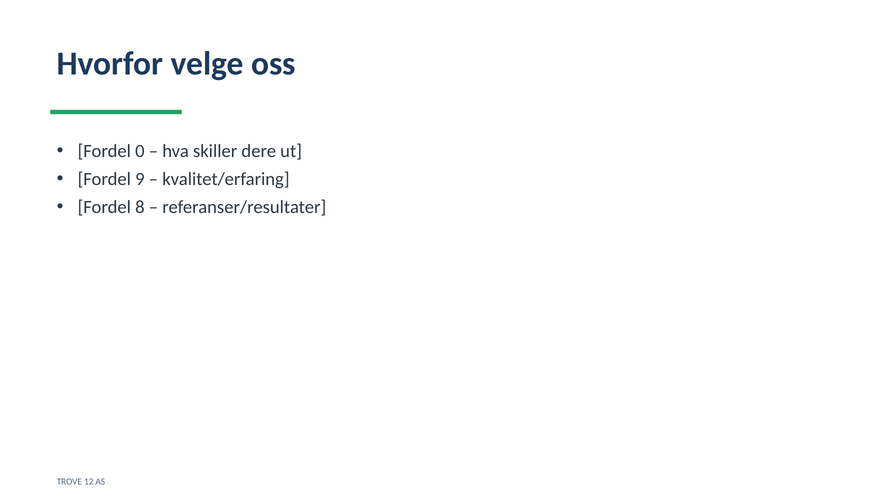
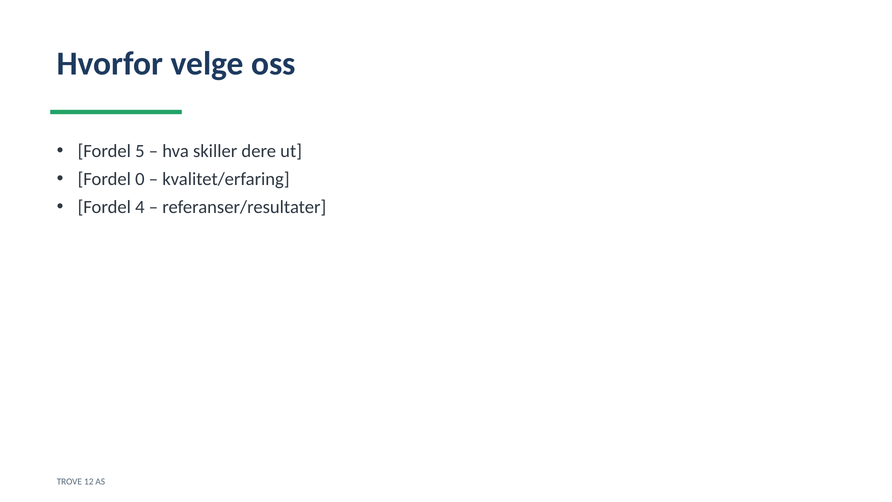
0: 0 -> 5 (140, 151)
9: 9 -> 0 (140, 179)
8: 8 -> 4 (140, 207)
